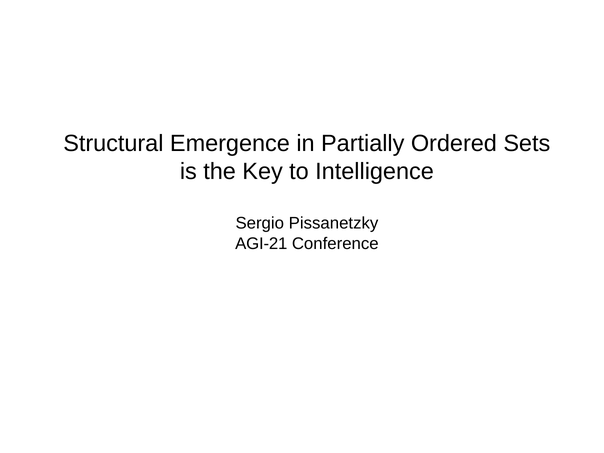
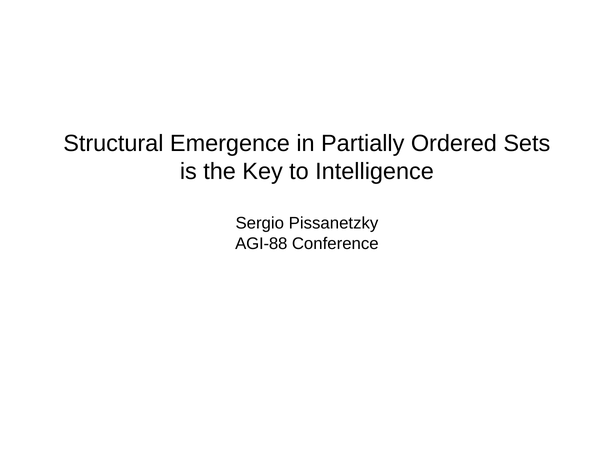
AGI-21: AGI-21 -> AGI-88 (261, 244)
